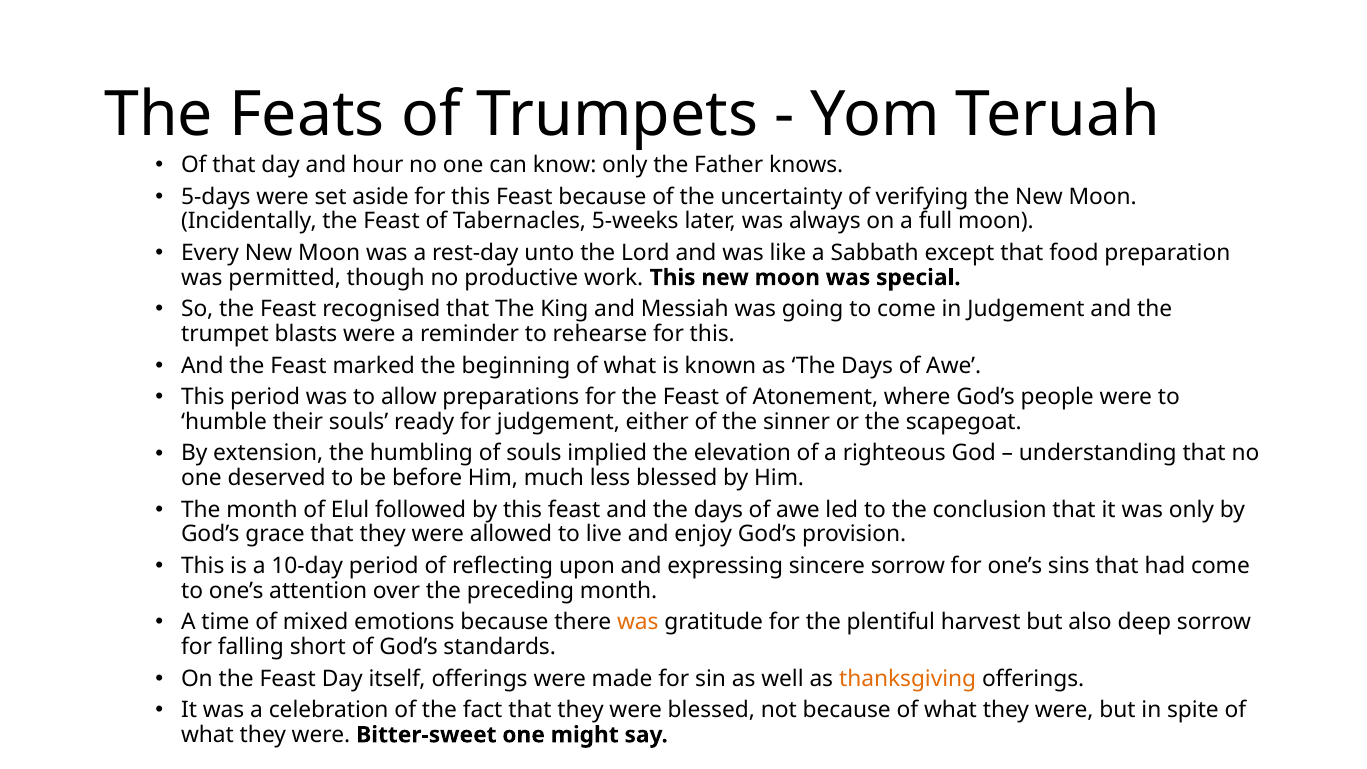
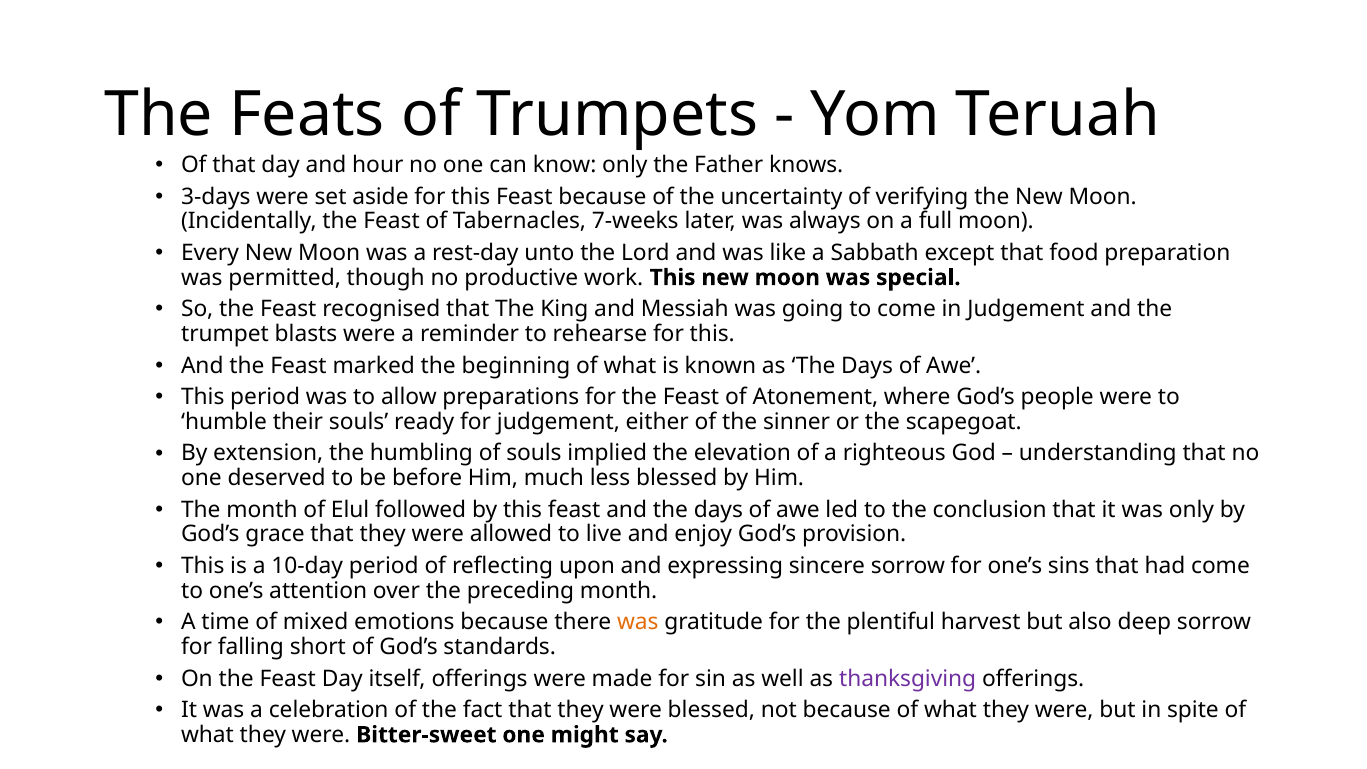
5-days: 5-days -> 3-days (216, 197)
5-weeks: 5-weeks -> 7-weeks (635, 221)
thanksgiving colour: orange -> purple (908, 679)
